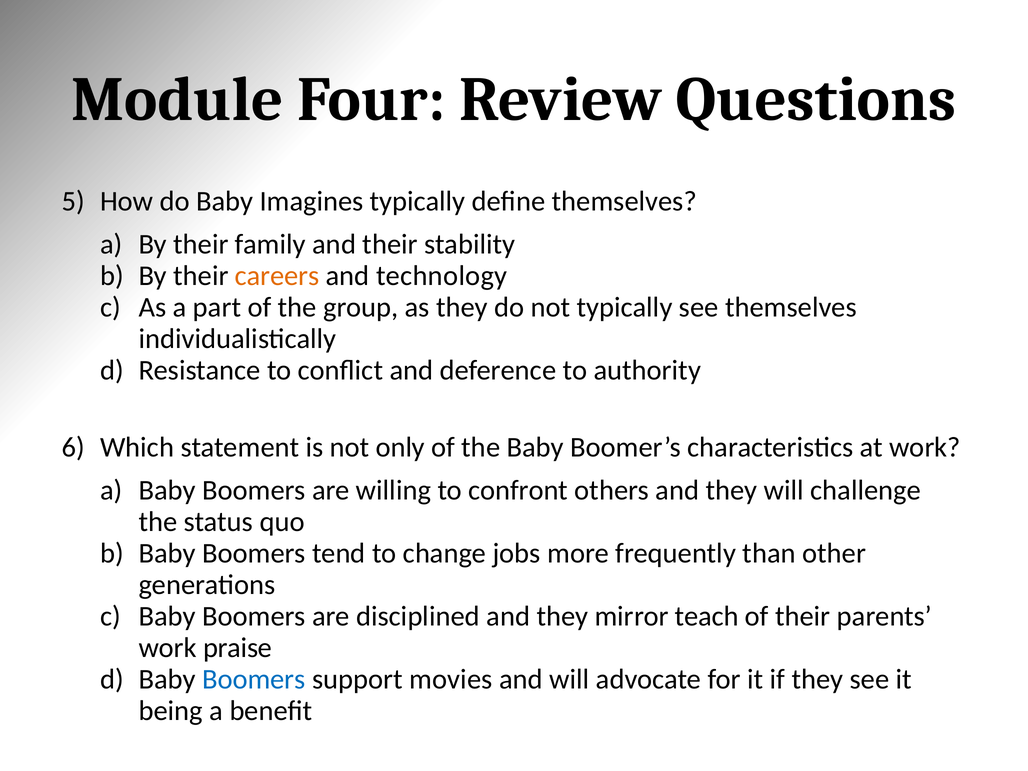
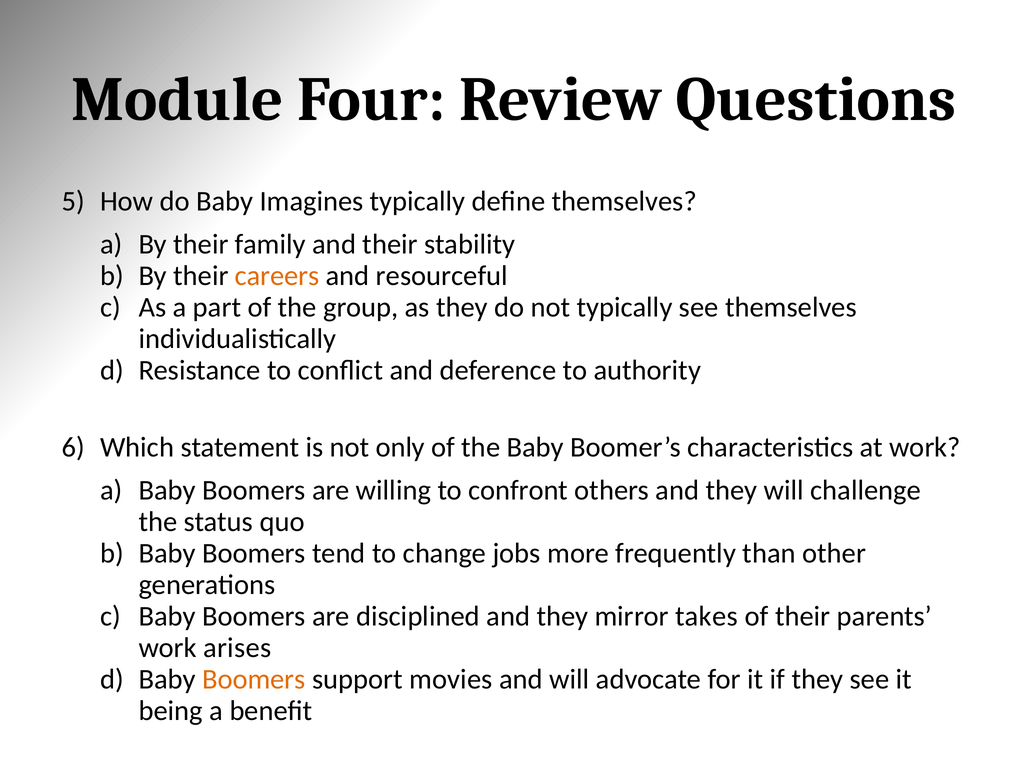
technology: technology -> resourceful (442, 276)
teach: teach -> takes (707, 616)
praise: praise -> arises (237, 648)
Boomers colour: blue -> orange (254, 679)
